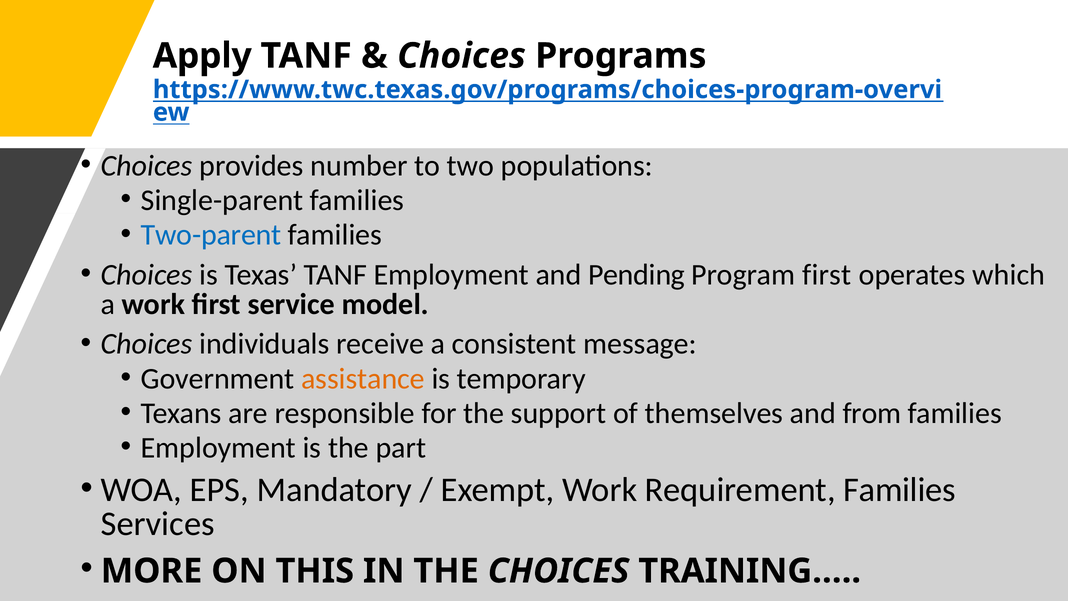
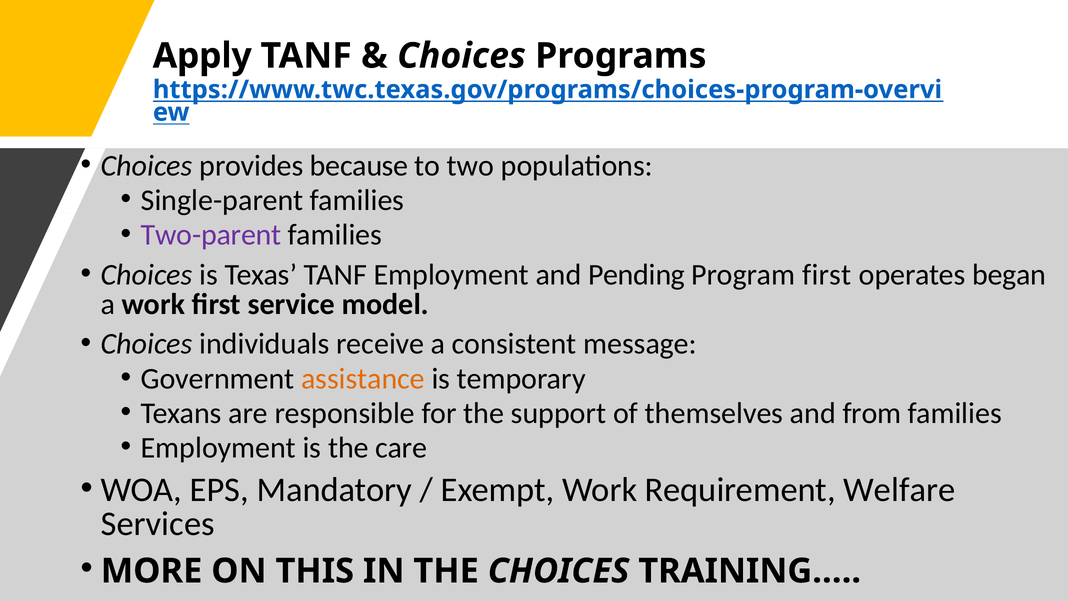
number: number -> because (359, 166)
Two-parent colour: blue -> purple (211, 235)
which: which -> began (1009, 275)
part: part -> care (401, 448)
Requirement Families: Families -> Welfare (899, 489)
